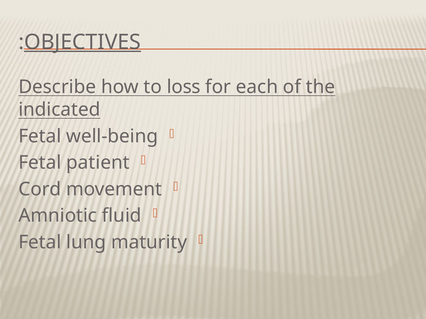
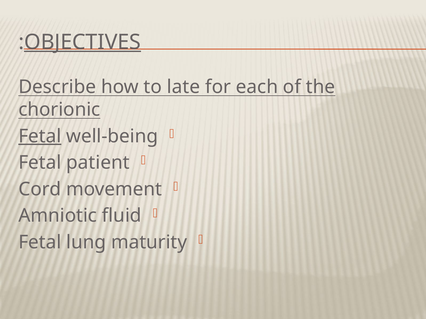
loss: loss -> late (184, 87)
indicated: indicated -> chorionic (59, 110)
Fetal underline: none -> present (40, 136)
